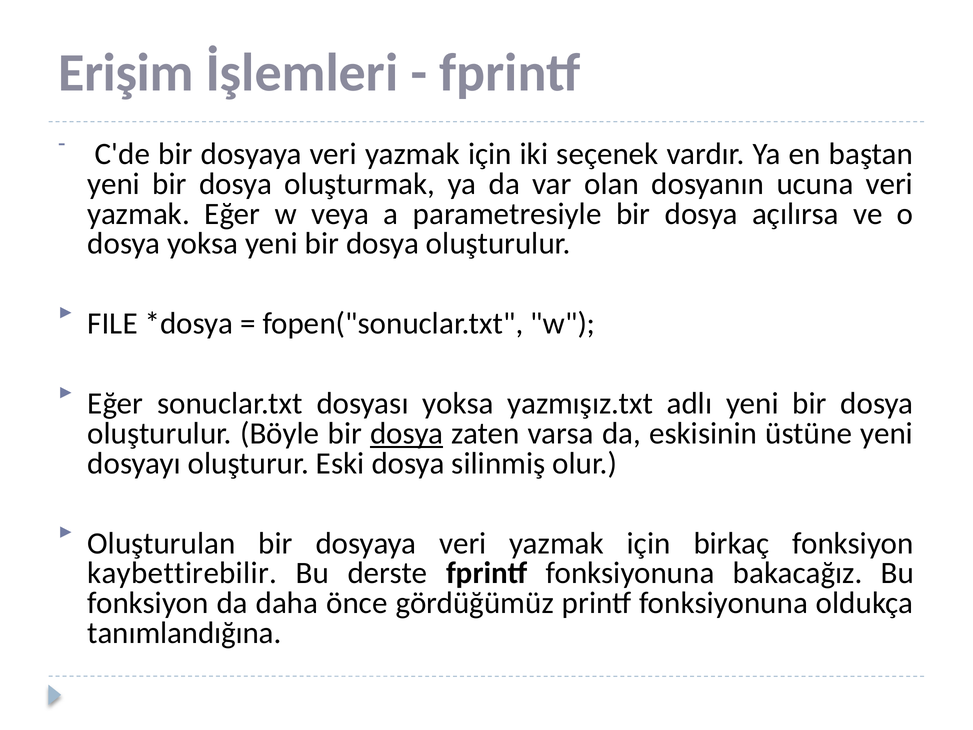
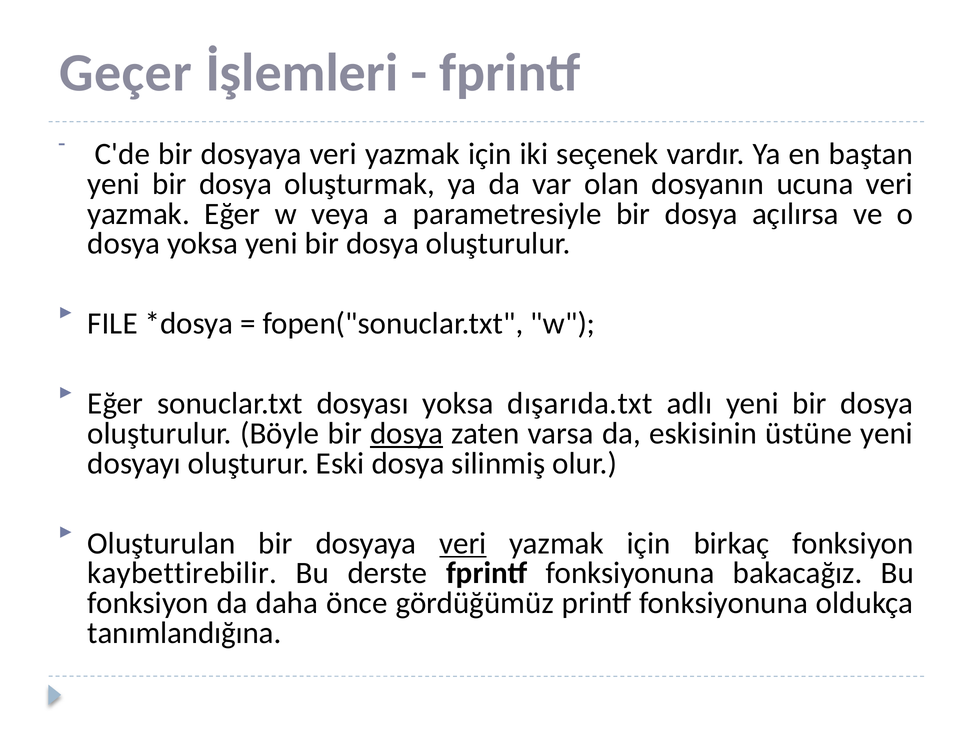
Erişim: Erişim -> Geçer (125, 73)
yazmışız.txt: yazmışız.txt -> dışarıda.txt (580, 404)
veri underline: none -> present (463, 543)
